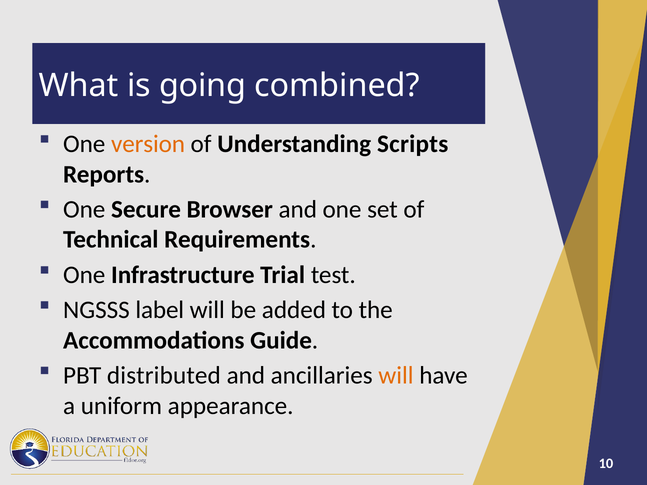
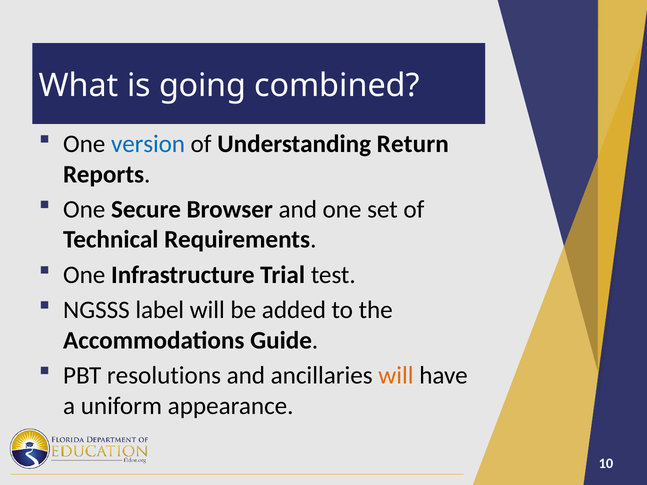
version colour: orange -> blue (148, 144)
Scripts: Scripts -> Return (413, 144)
distributed: distributed -> resolutions (164, 376)
